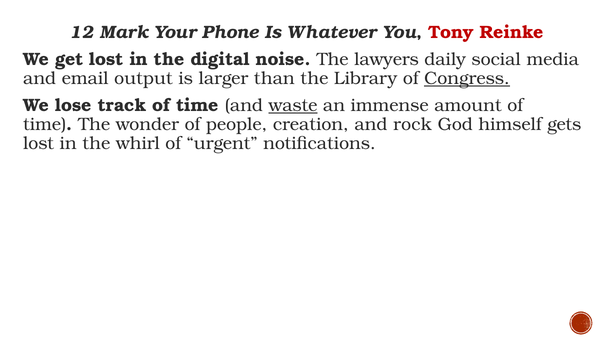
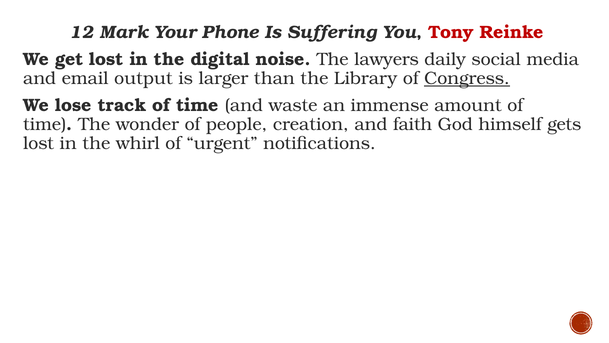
Whatever: Whatever -> Suffering (332, 32)
waste underline: present -> none (293, 105)
rock: rock -> faith (413, 124)
